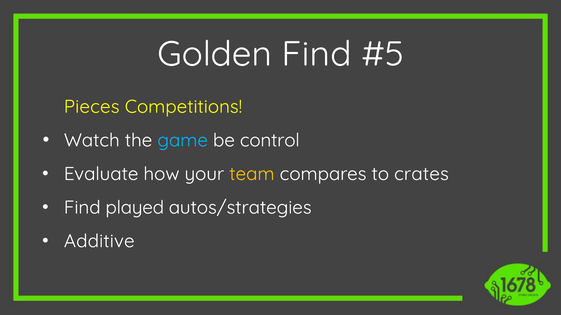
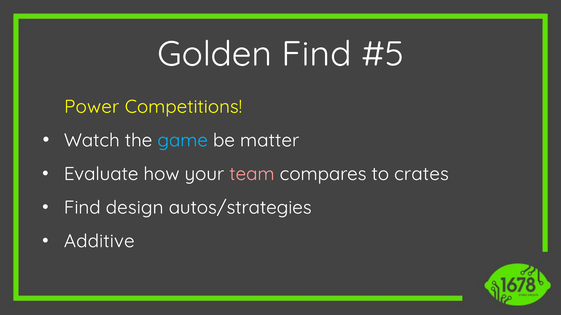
Pieces: Pieces -> Power (92, 107)
control: control -> matter (270, 141)
team colour: yellow -> pink (252, 174)
played: played -> design (135, 208)
